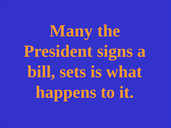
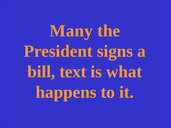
sets: sets -> text (73, 72)
